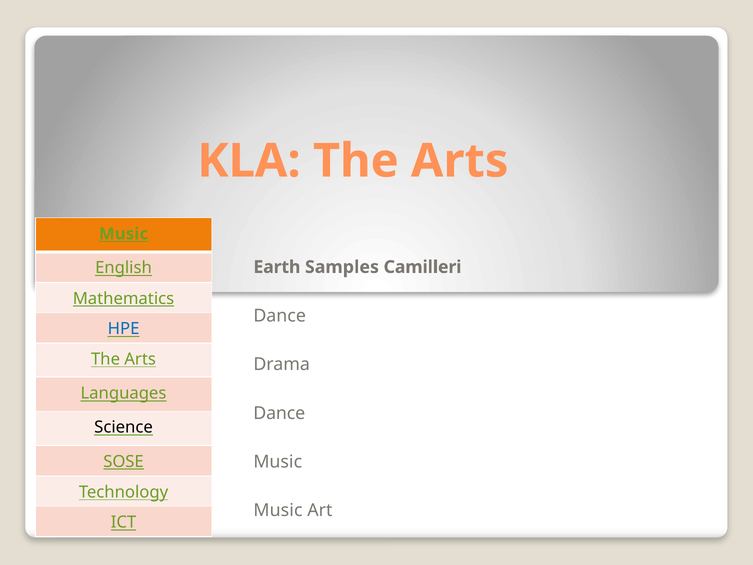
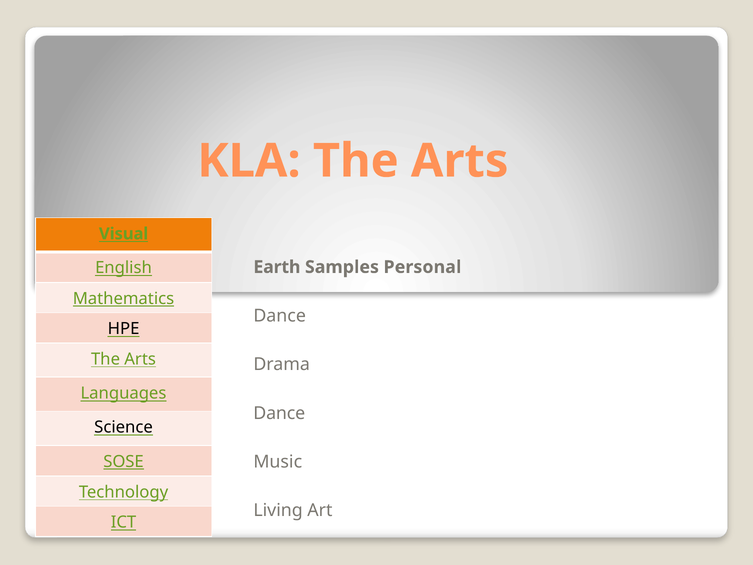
Music: Music -> Visual (124, 234)
Camilleri: Camilleri -> Personal (422, 267)
HPE colour: blue -> black (124, 329)
Music: Music -> Living (278, 510)
